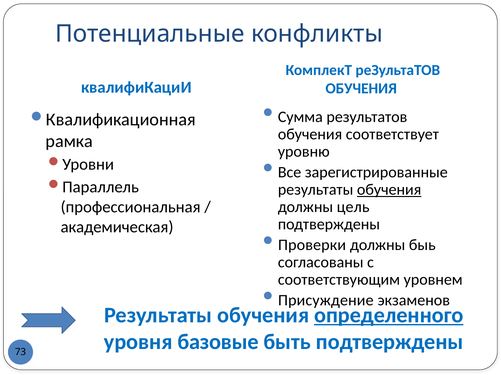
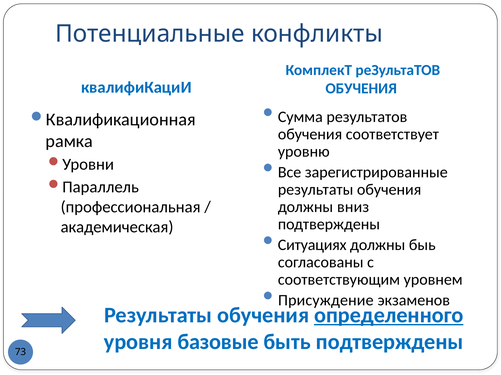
обучения underline: present -> none (389, 190)
цель: цель -> вниз (353, 207)
Проверки: Проверки -> Ситуациях (312, 245)
